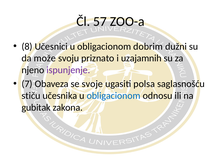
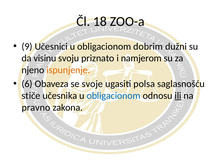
57: 57 -> 18 (100, 21)
8: 8 -> 9 (27, 46)
može: može -> visinu (45, 58)
uzajamnih: uzajamnih -> namjerom (141, 58)
ispunjenje colour: purple -> orange (68, 70)
7: 7 -> 6 (27, 84)
stiču: stiču -> stiče (31, 95)
ili underline: none -> present (178, 95)
gubitak: gubitak -> pravno (36, 107)
